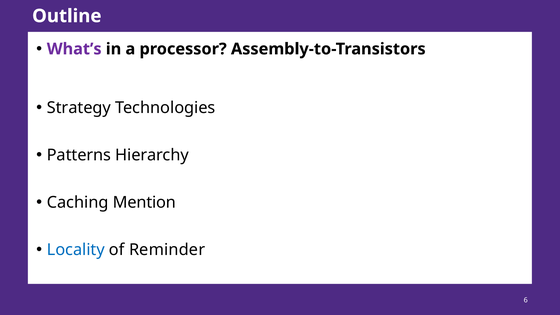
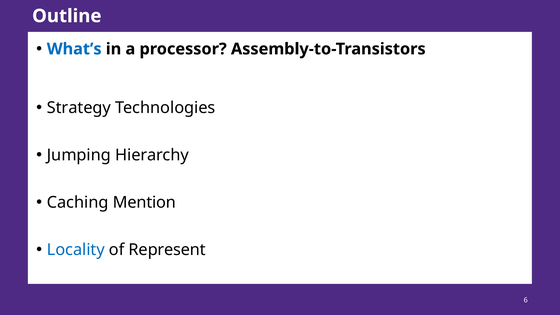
What’s colour: purple -> blue (74, 49)
Patterns: Patterns -> Jumping (79, 155)
Reminder: Reminder -> Represent (167, 250)
